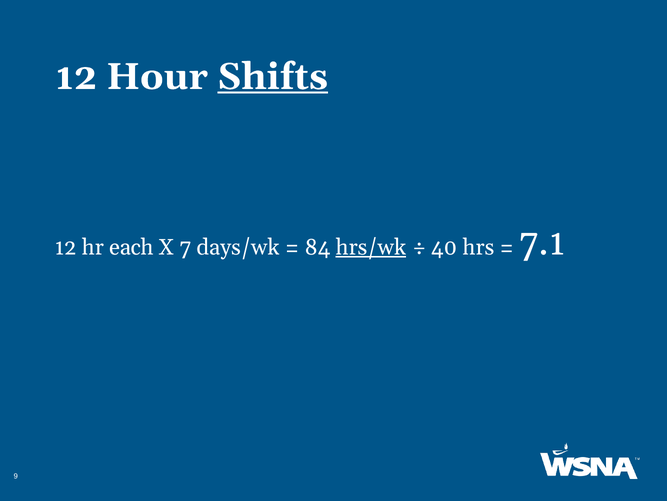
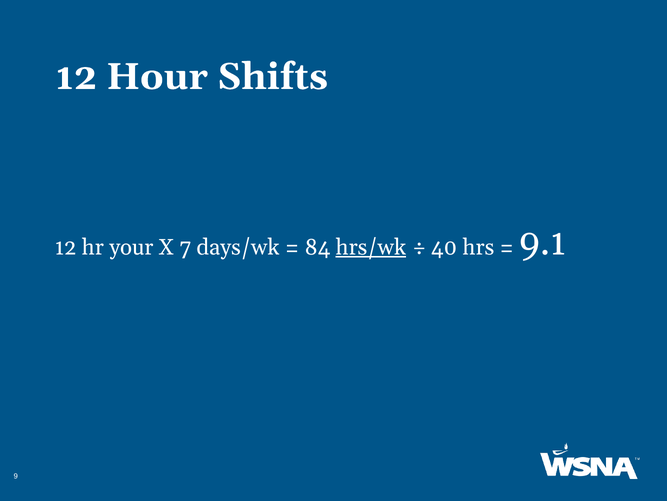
Shifts underline: present -> none (273, 77)
each: each -> your (131, 247)
7.1: 7.1 -> 9.1 (543, 242)
